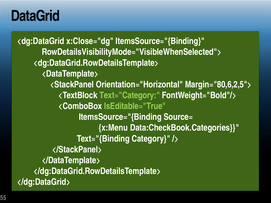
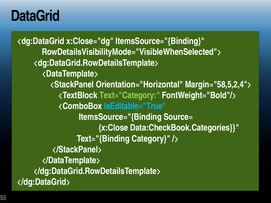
Margin="80,6,2,5">: Margin="80,6,2,5"> -> Margin="58,5,2,4"> (218, 85)
IsEditable="True colour: light green -> light blue (135, 106)
x:Menu: x:Menu -> x:Close (113, 128)
